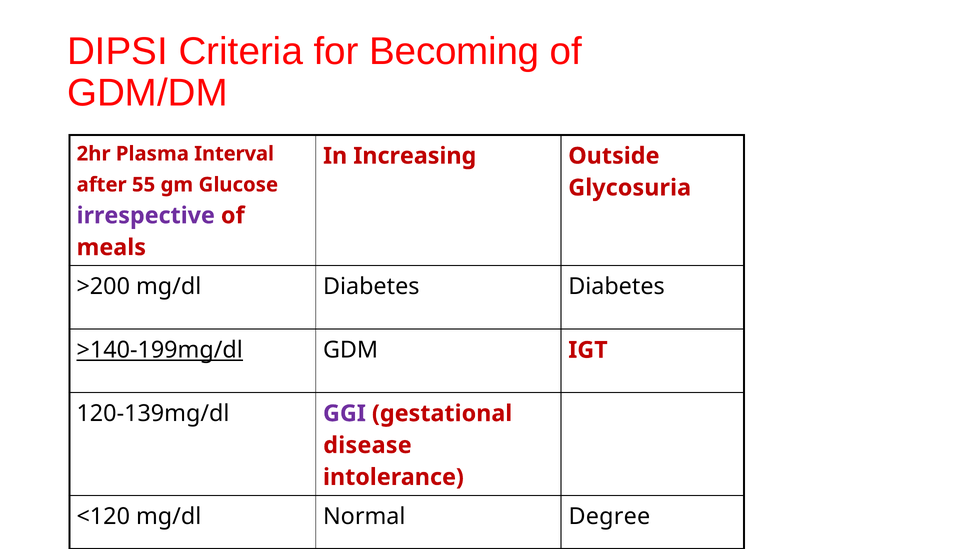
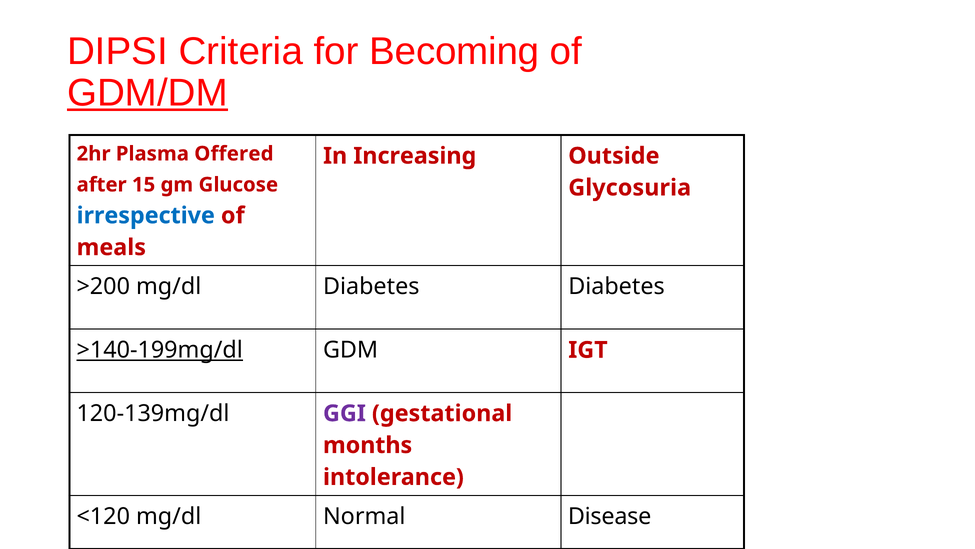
GDM/DM underline: none -> present (148, 93)
Interval: Interval -> Offered (234, 154)
55: 55 -> 15 (144, 185)
irrespective colour: purple -> blue (146, 215)
disease: disease -> months (368, 445)
Degree: Degree -> Disease (610, 516)
